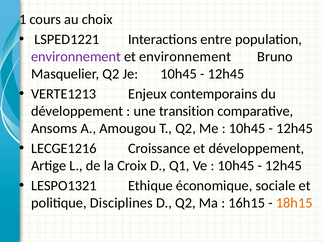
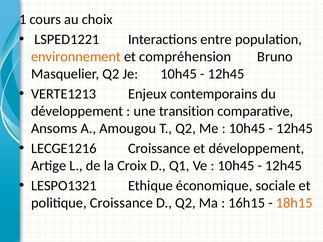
environnement colour: purple -> orange (76, 57)
et environnement: environnement -> compréhension (185, 57)
politique Disciplines: Disciplines -> Croissance (121, 203)
